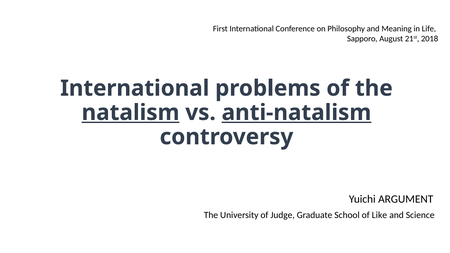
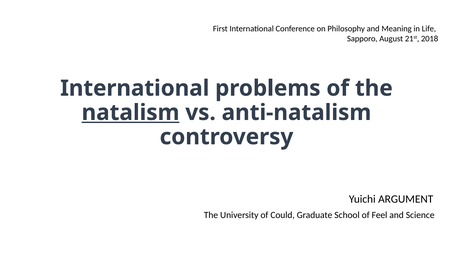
anti-natalism underline: present -> none (296, 113)
Judge: Judge -> Could (283, 215)
Like: Like -> Feel (380, 215)
